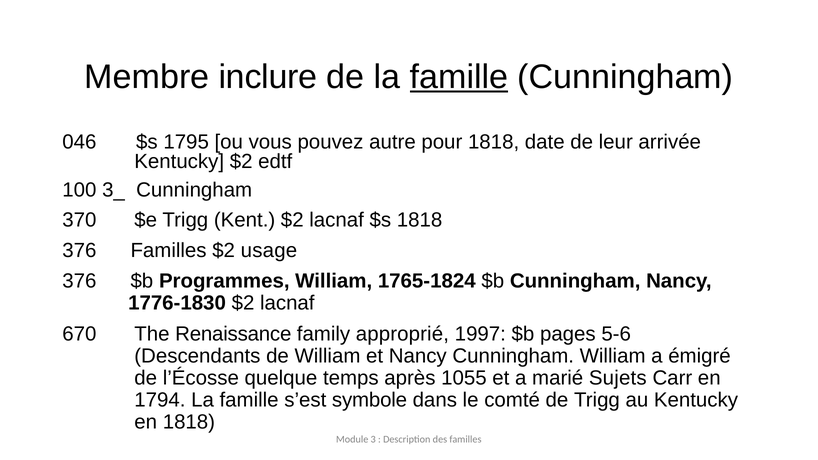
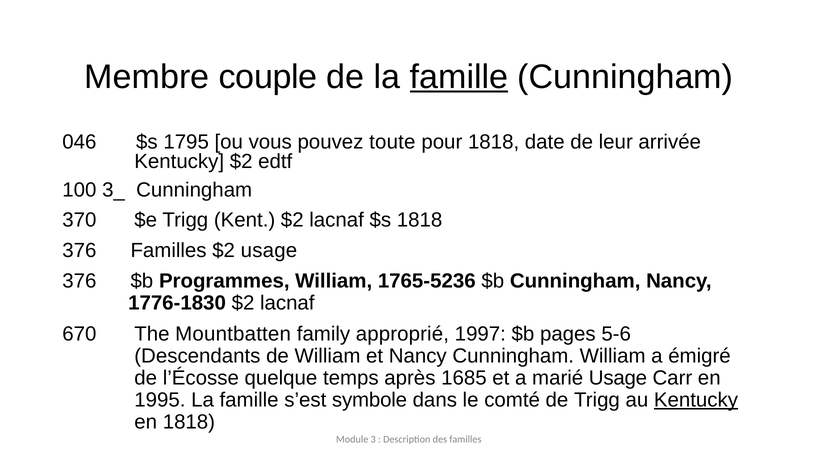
inclure: inclure -> couple (268, 77)
autre: autre -> toute (392, 142)
1765-1824: 1765-1824 -> 1765-5236 (427, 281)
Renaissance: Renaissance -> Mountbatten (233, 334)
1055: 1055 -> 1685 (464, 378)
marié Sujets: Sujets -> Usage (618, 378)
1794: 1794 -> 1995 (160, 400)
Kentucky underline: none -> present (696, 400)
